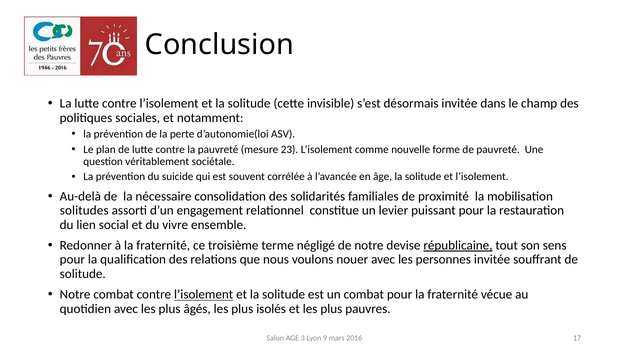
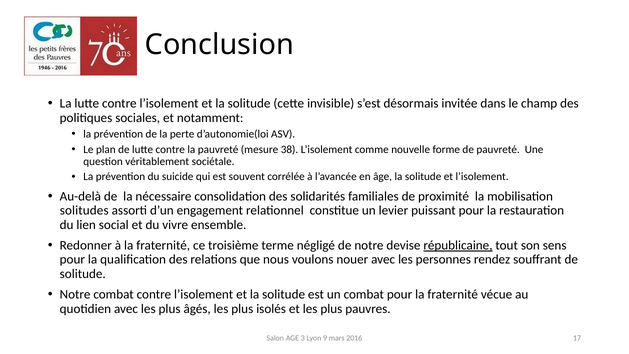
23: 23 -> 38 (290, 149)
personnes invitée: invitée -> rendez (492, 260)
l’isolement underline: present -> none (204, 294)
